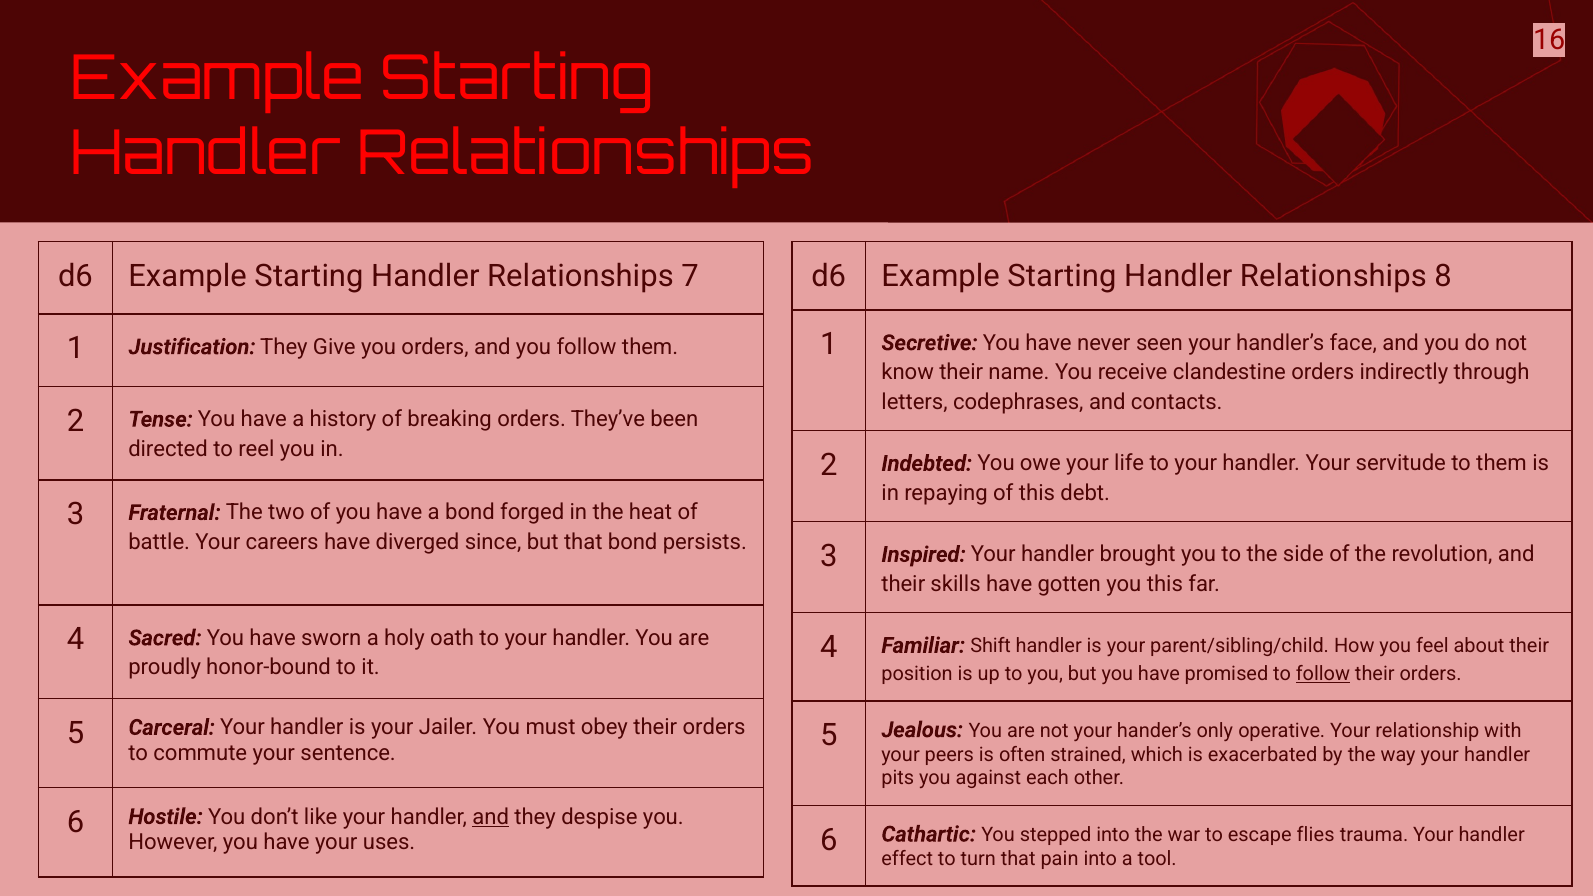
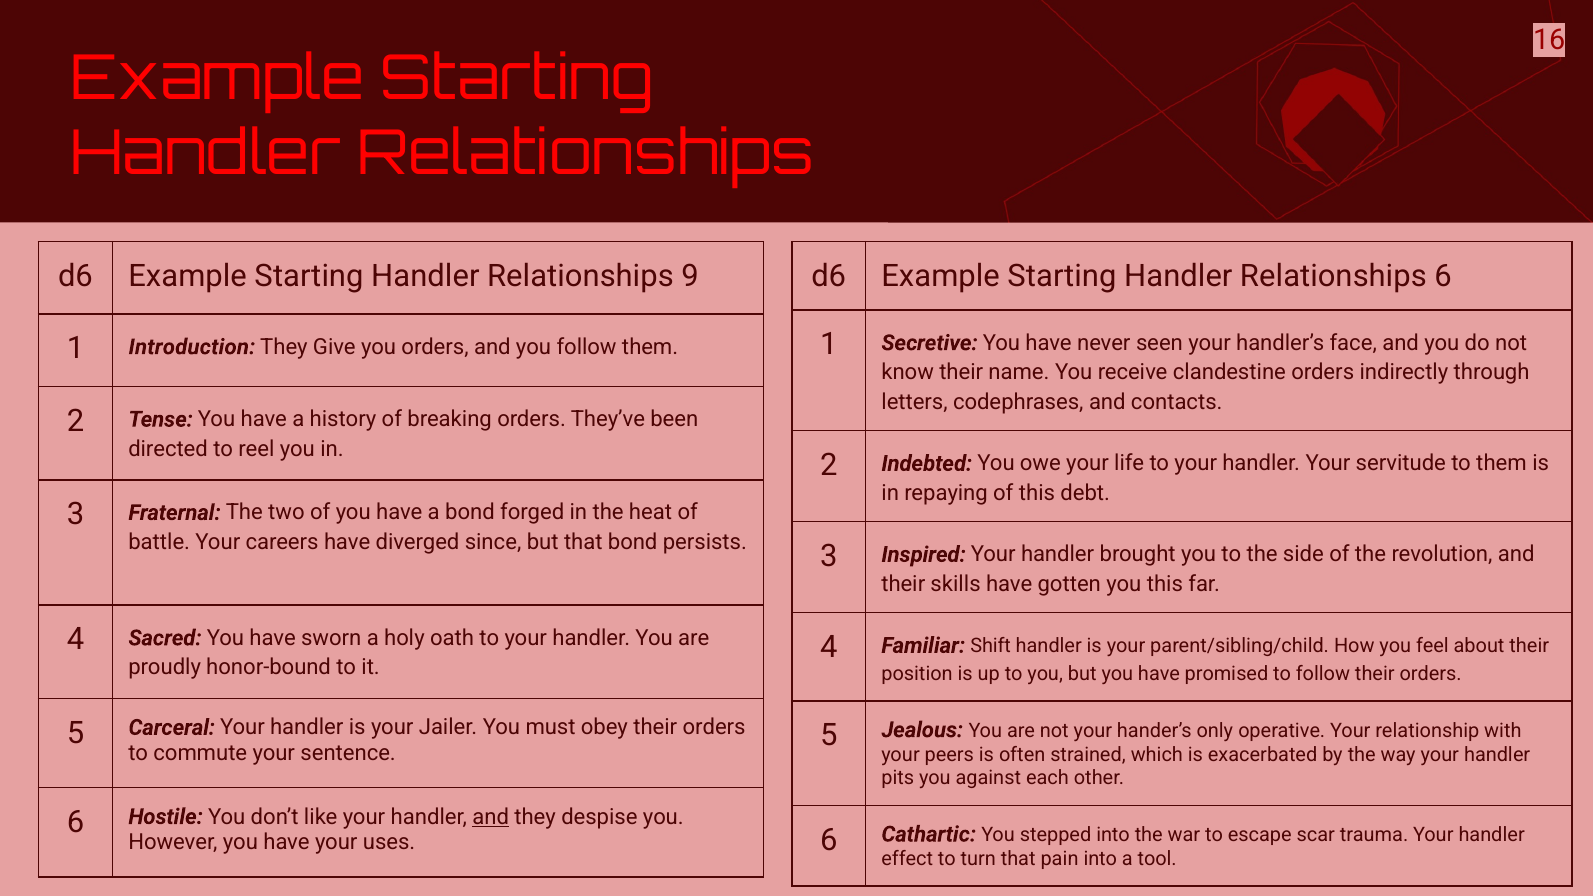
7: 7 -> 9 (690, 276)
Relationships 8: 8 -> 6 (1443, 276)
Justification: Justification -> Introduction (192, 347)
follow underline: present -> none (1323, 674)
flies: flies -> scar (1316, 835)
